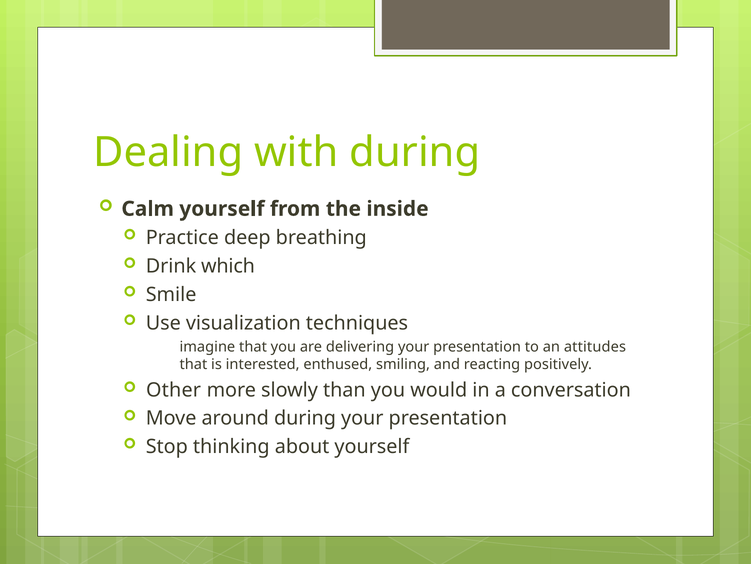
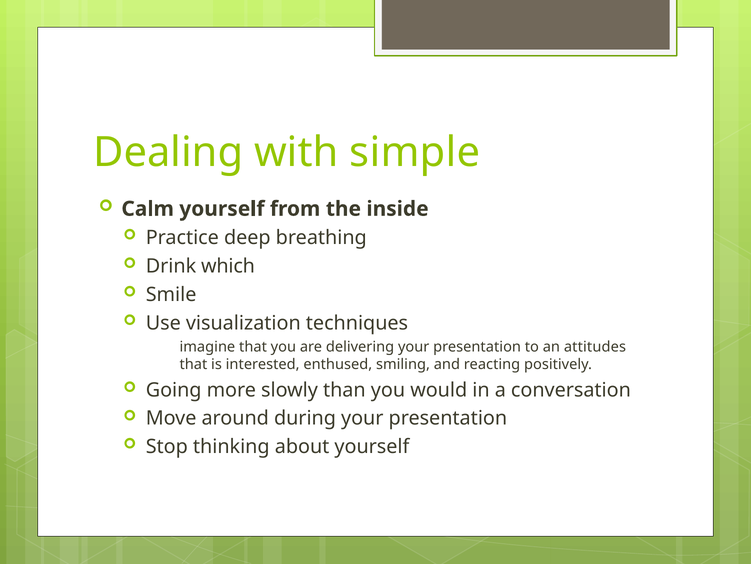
with during: during -> simple (415, 152)
Other: Other -> Going (174, 390)
